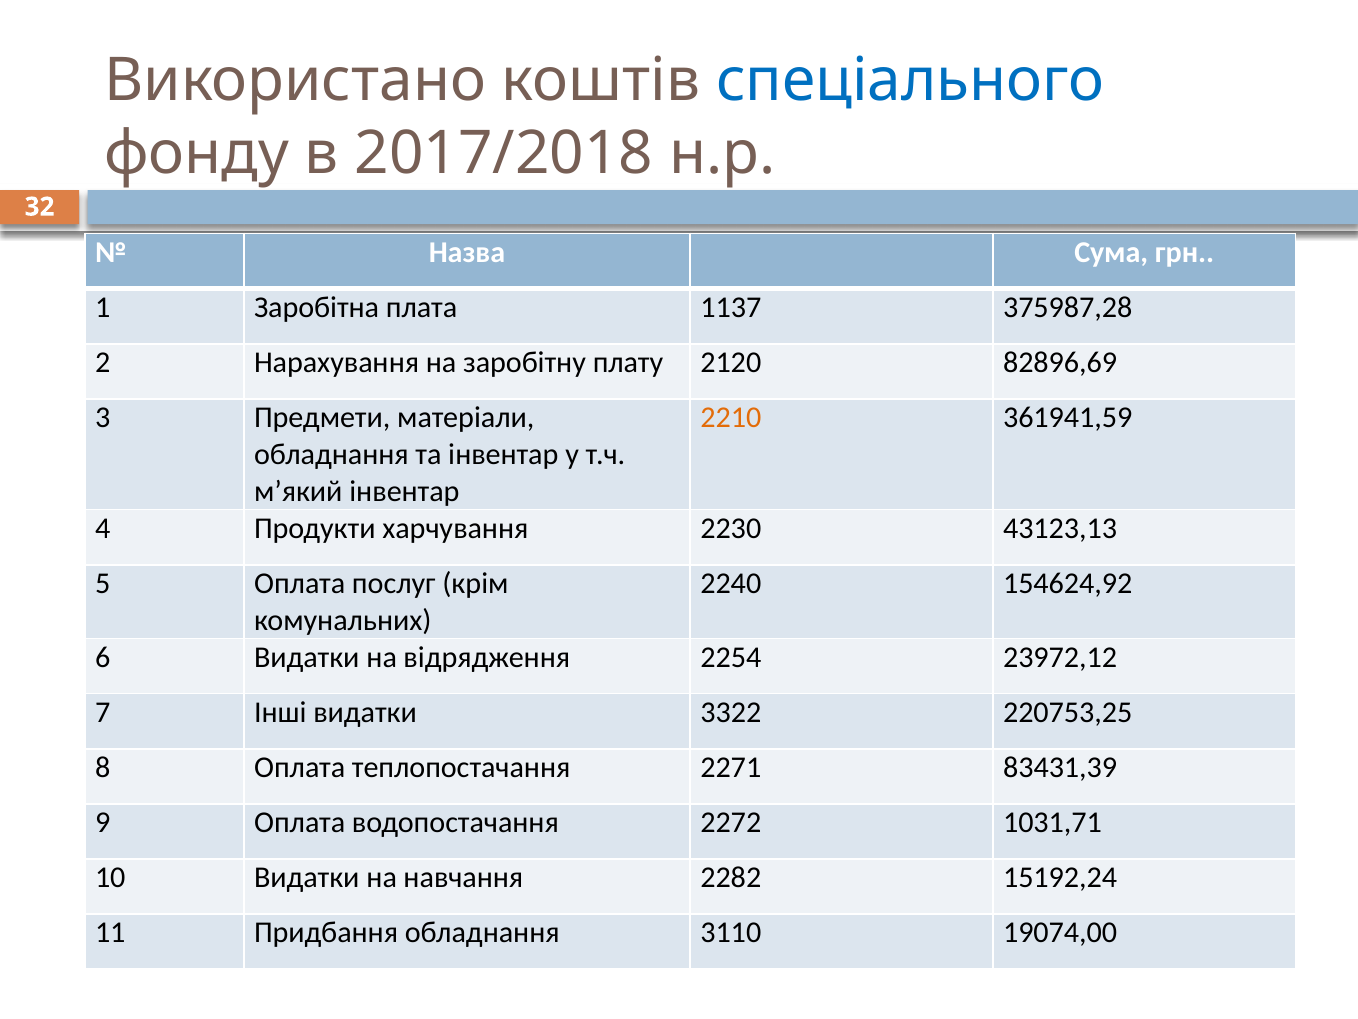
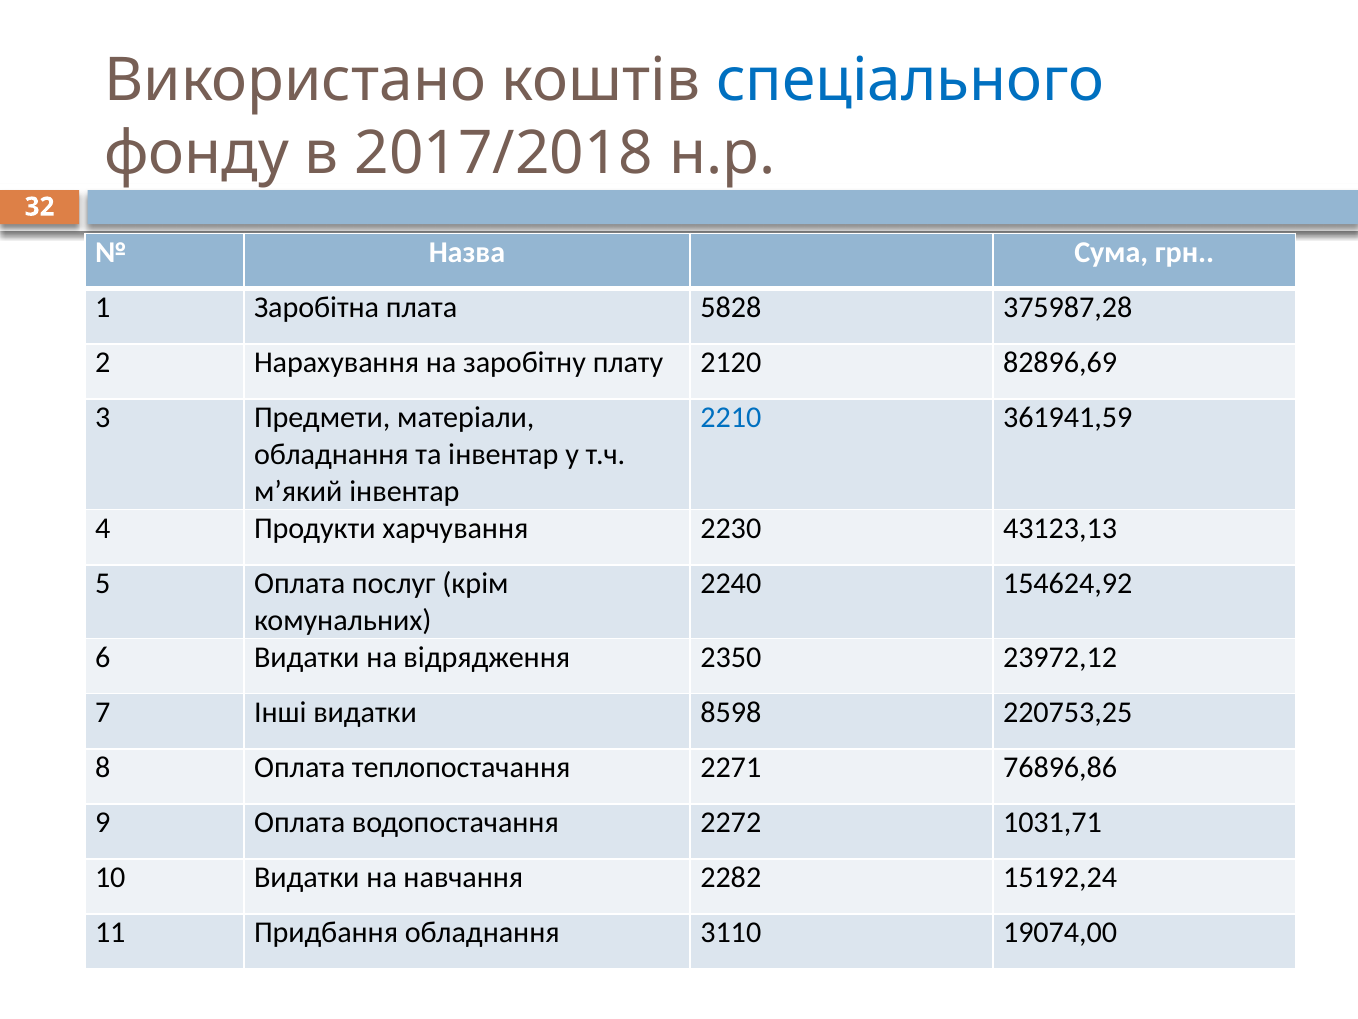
1137: 1137 -> 5828 (731, 307)
2210 colour: orange -> blue (731, 417)
2254: 2254 -> 2350 (731, 657)
3322: 3322 -> 8598 (731, 712)
83431,39: 83431,39 -> 76896,86 (1060, 767)
